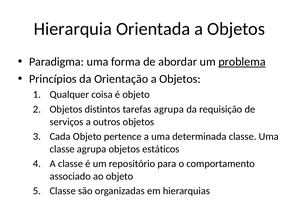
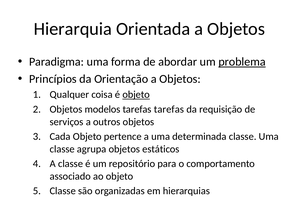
objeto underline: none -> present (136, 95)
distintos: distintos -> modelos (103, 109)
tarefas agrupa: agrupa -> tarefas (169, 109)
